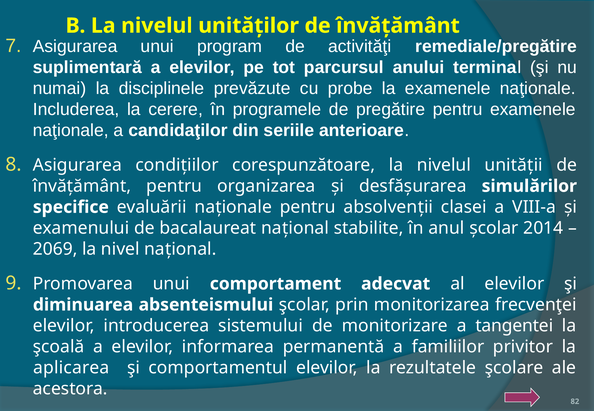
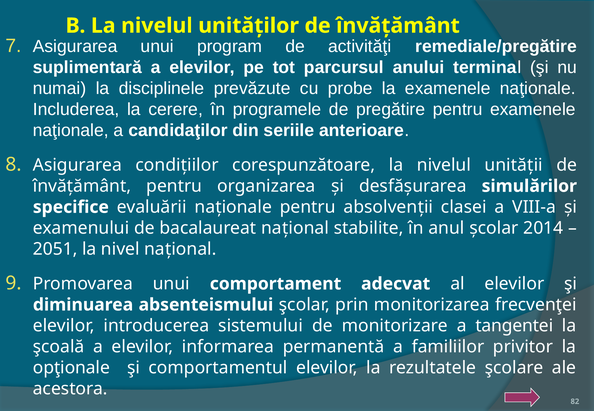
2069: 2069 -> 2051 (55, 249)
aplicarea: aplicarea -> opţionale (71, 368)
